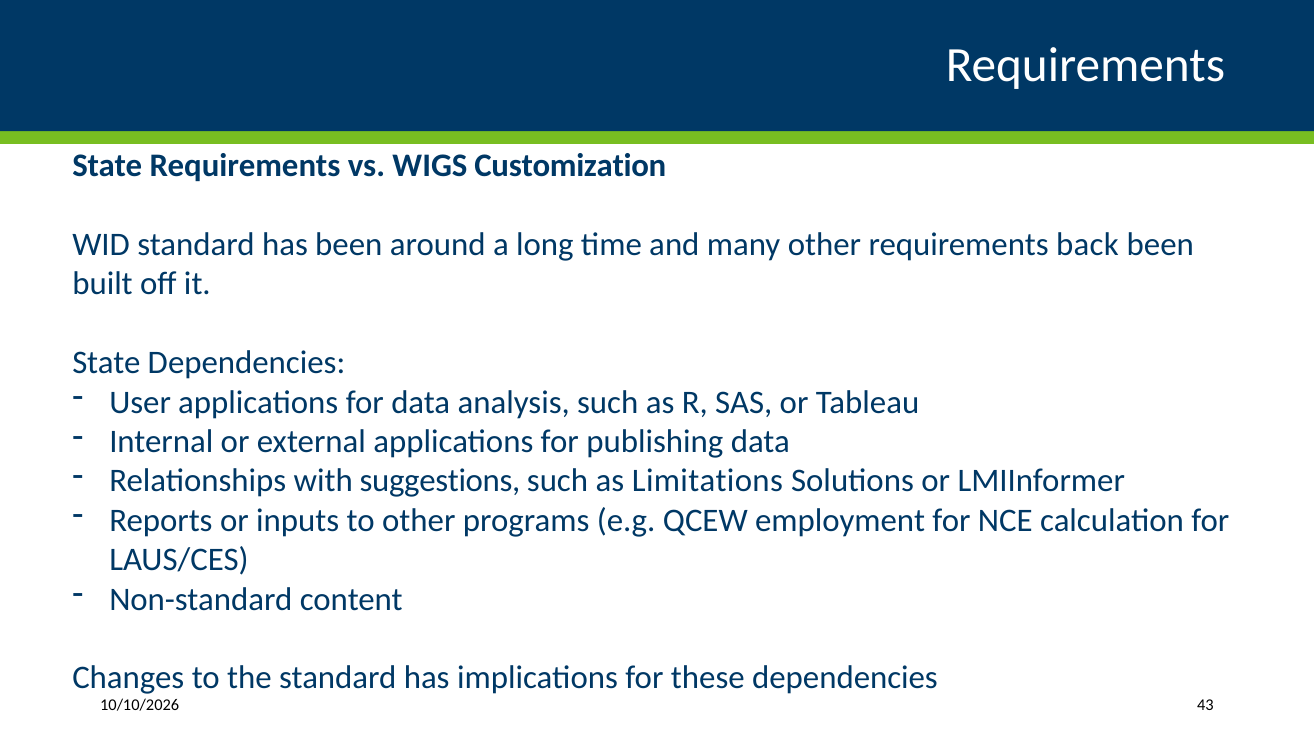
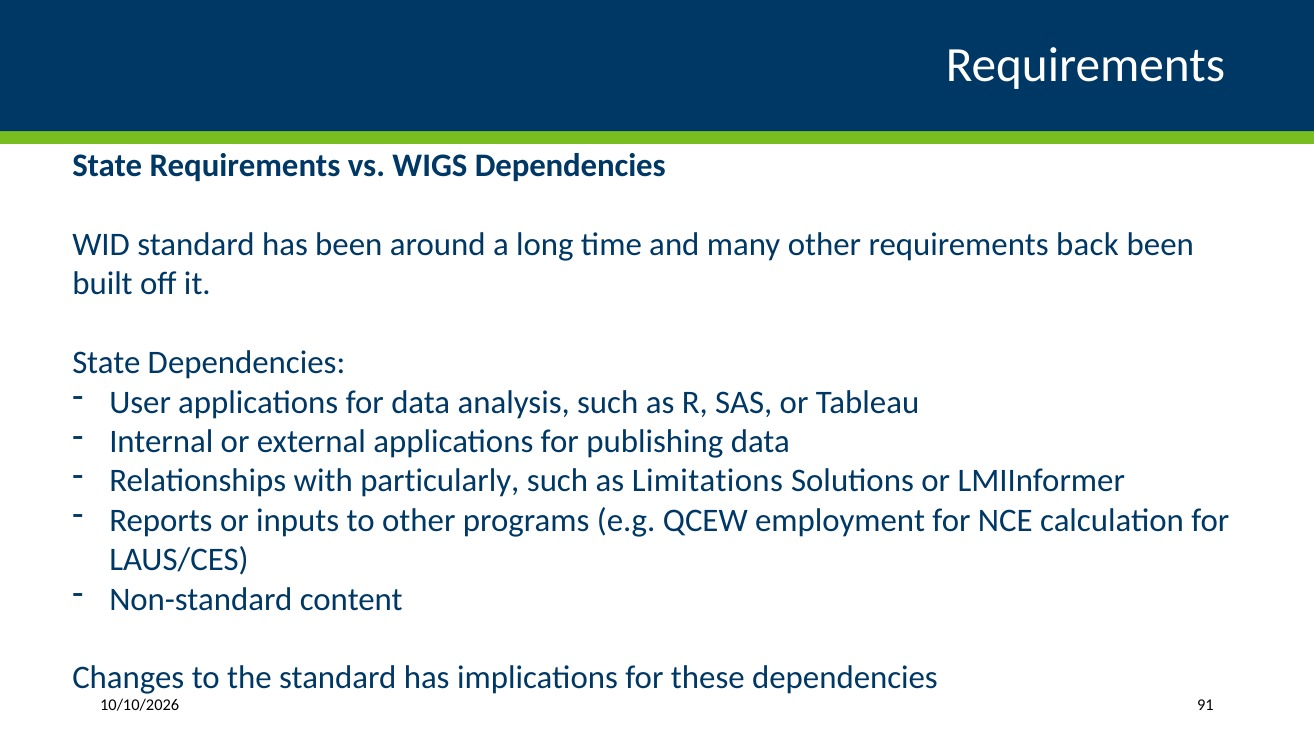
WIGS Customization: Customization -> Dependencies (570, 166)
suggestions: suggestions -> particularly (440, 481)
43: 43 -> 91 (1205, 706)
